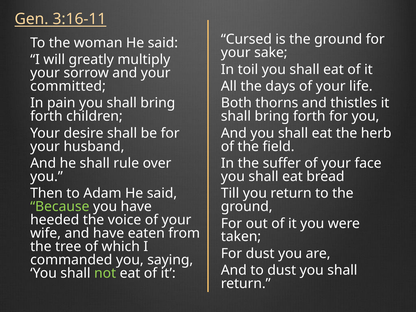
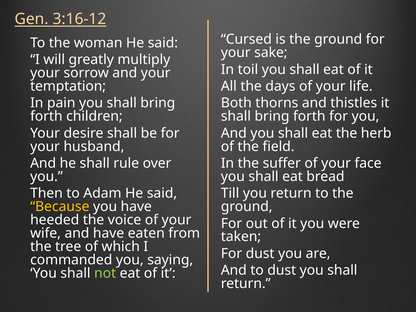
3:16-11: 3:16-11 -> 3:16-12 (79, 19)
committed: committed -> temptation (68, 86)
Because colour: light green -> yellow (60, 207)
